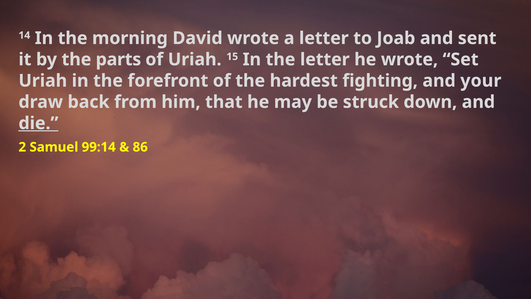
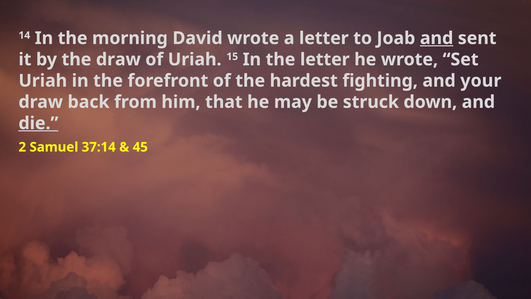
and underline: none -> present (437, 38)
the parts: parts -> draw (118, 59)
99:14: 99:14 -> 37:14 (99, 147)
86: 86 -> 45 (140, 147)
